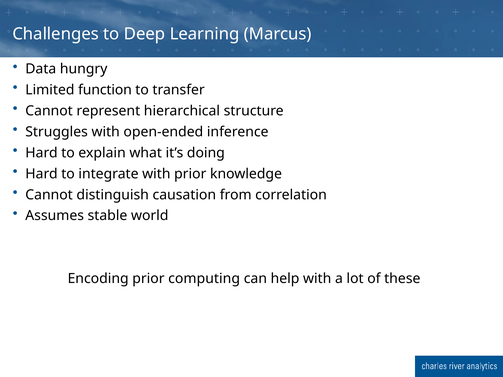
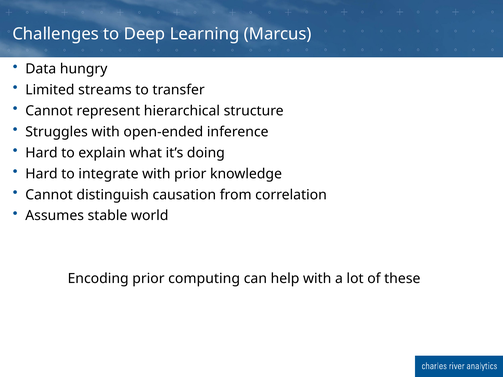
function: function -> streams (105, 90)
